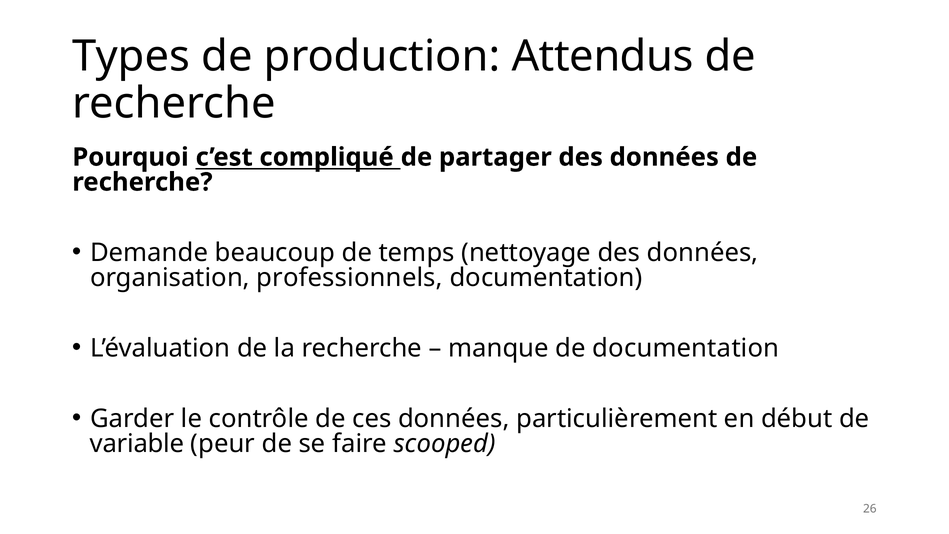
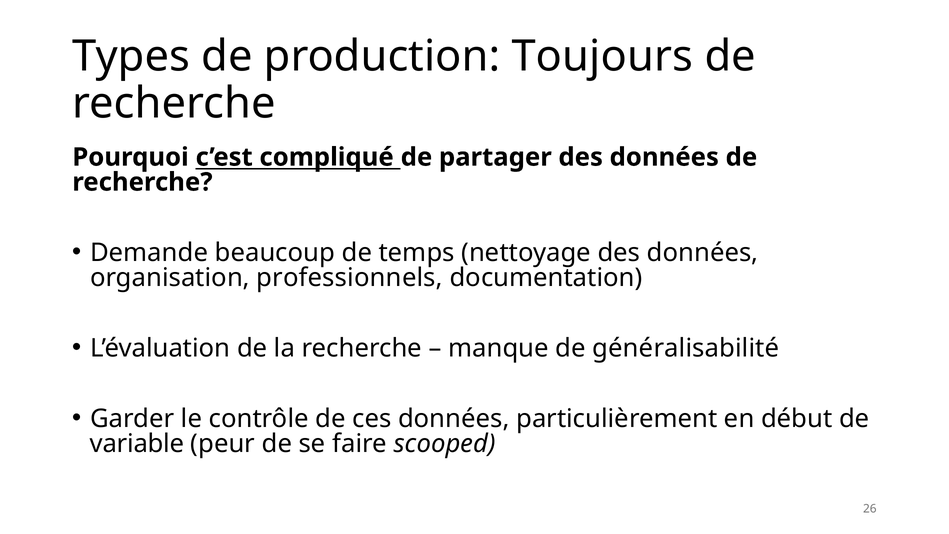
Attendus: Attendus -> Toujours (602, 56)
de documentation: documentation -> généralisabilité (686, 348)
